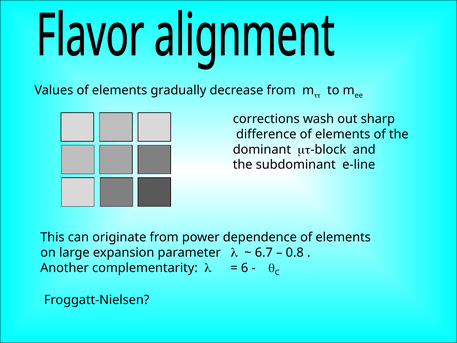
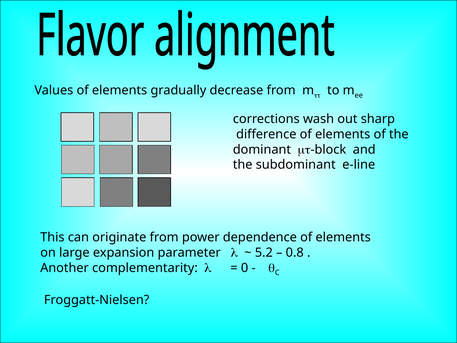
6.7: 6.7 -> 5.2 (264, 252)
6: 6 -> 0 (245, 268)
